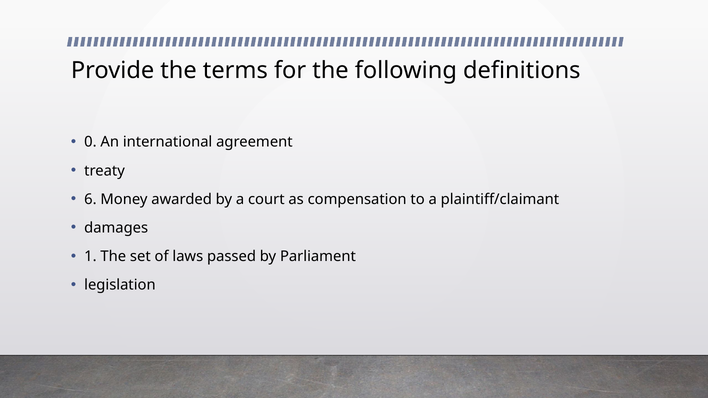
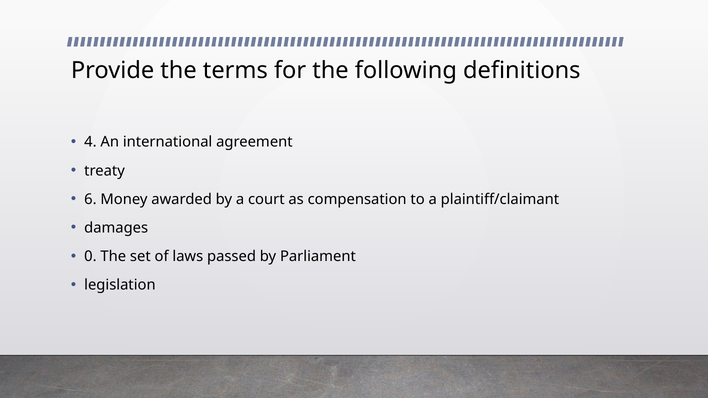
0: 0 -> 4 (90, 142)
1: 1 -> 0 (90, 257)
